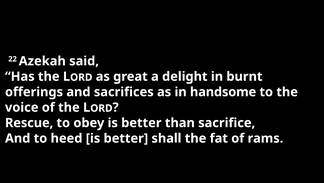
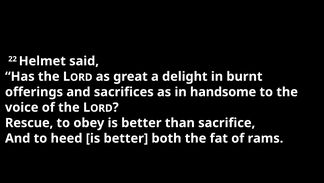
Azekah: Azekah -> Helmet (42, 61)
shall: shall -> both (166, 138)
